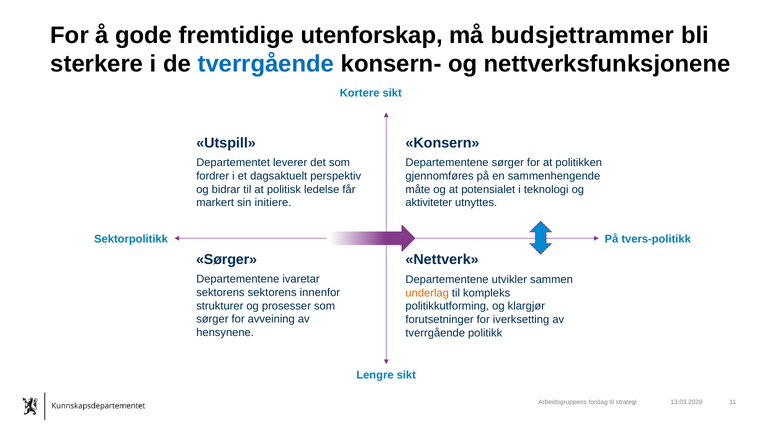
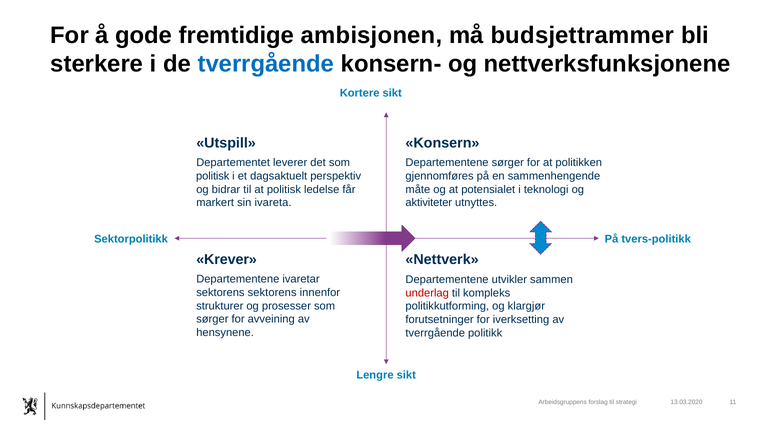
utenforskap: utenforskap -> ambisjonen (372, 35)
fordrer: fordrer -> politisk (213, 176)
initiere: initiere -> ivareta (273, 203)
Sørger: Sørger -> Krever (227, 260)
underlag colour: orange -> red (427, 293)
